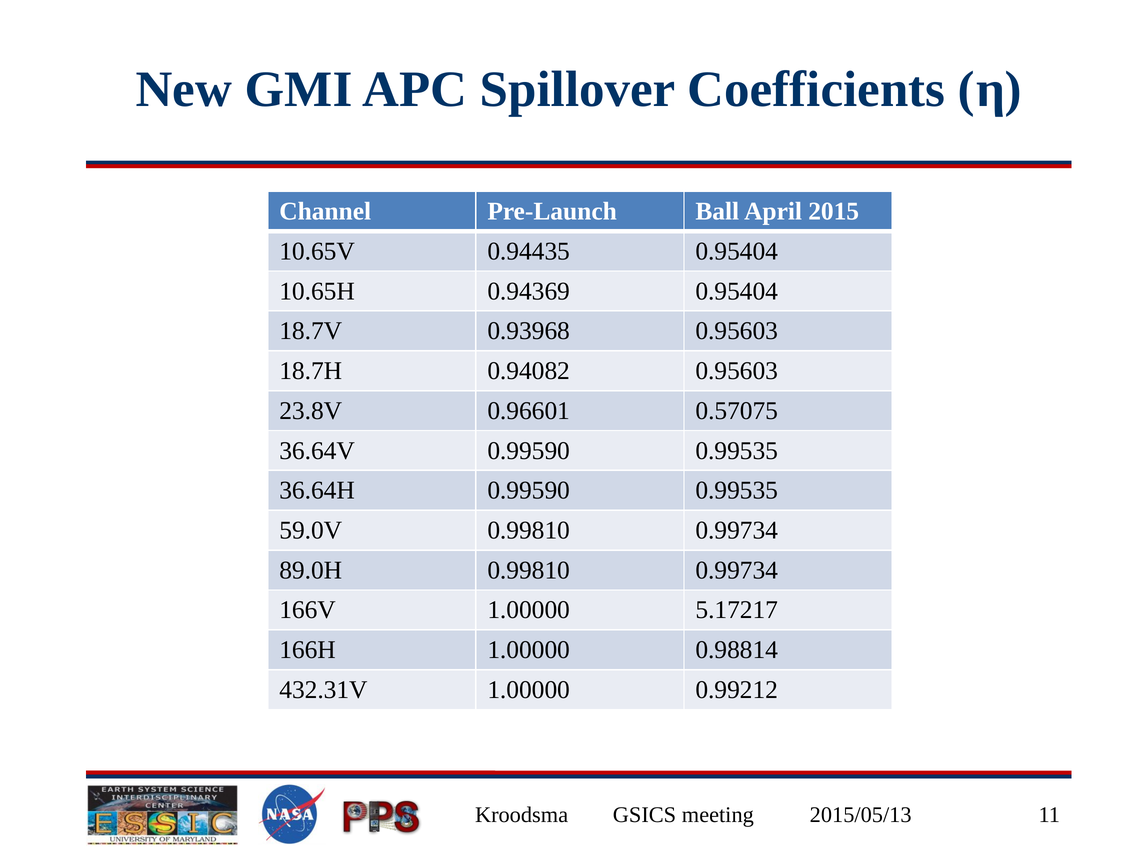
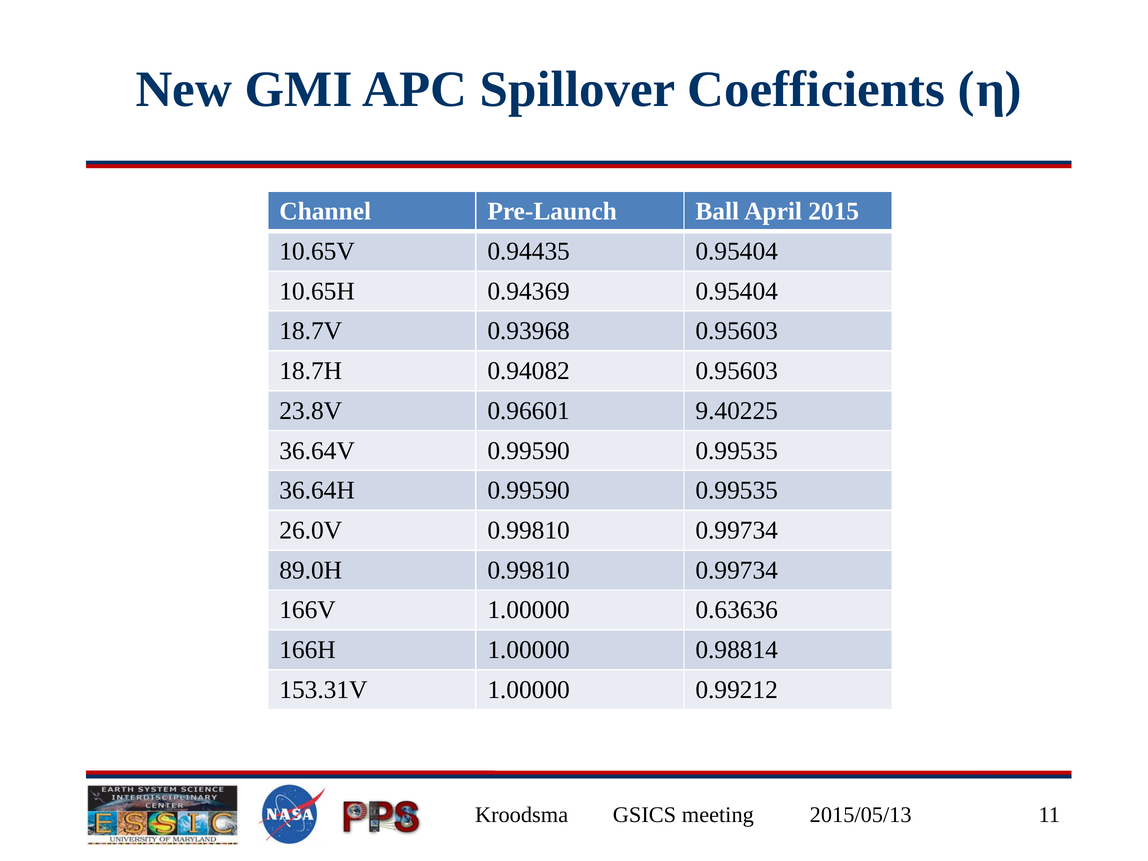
0.57075: 0.57075 -> 9.40225 (737, 411)
59.0V: 59.0V -> 26.0V (311, 530)
5.17217: 5.17217 -> 0.63636 (737, 610)
432.31V: 432.31V -> 153.31V (323, 690)
